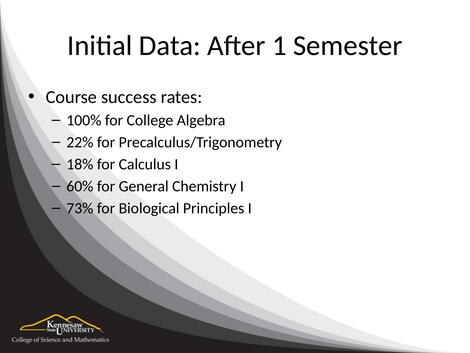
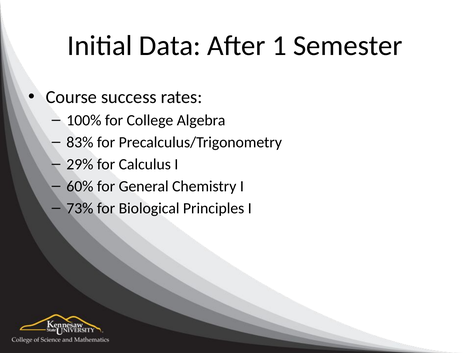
22%: 22% -> 83% (80, 142)
18%: 18% -> 29% (80, 164)
